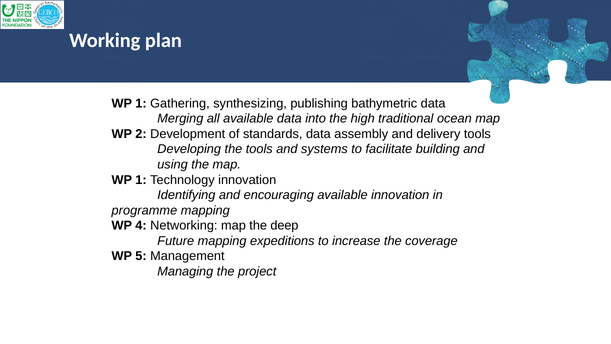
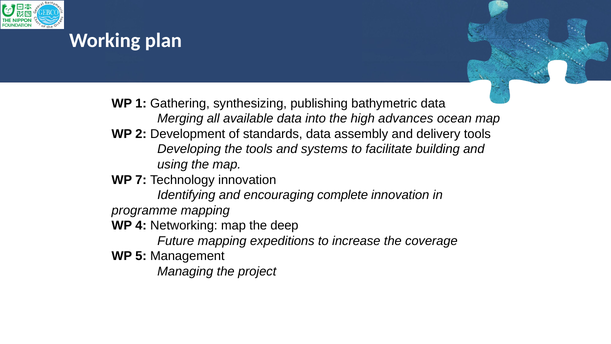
traditional: traditional -> advances (406, 119)
1: 1 -> 7 (141, 180)
encouraging available: available -> complete (343, 195)
